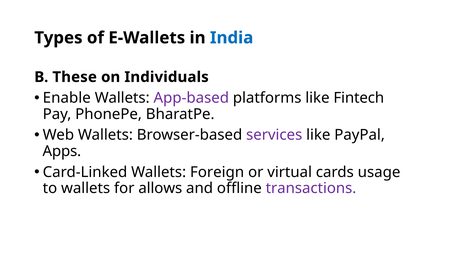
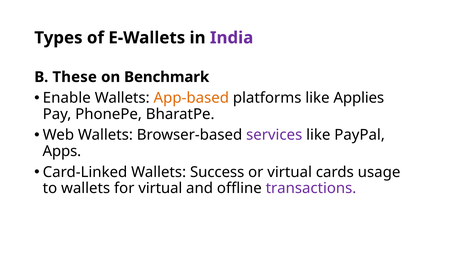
India colour: blue -> purple (232, 38)
Individuals: Individuals -> Benchmark (167, 77)
App-based colour: purple -> orange (191, 98)
Fintech: Fintech -> Applies (359, 98)
Foreign: Foreign -> Success (217, 172)
for allows: allows -> virtual (160, 188)
